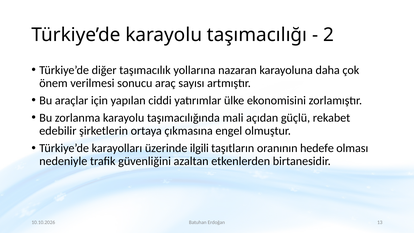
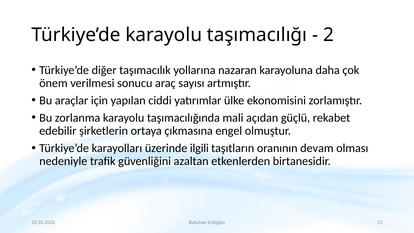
hedefe: hedefe -> devam (317, 148)
